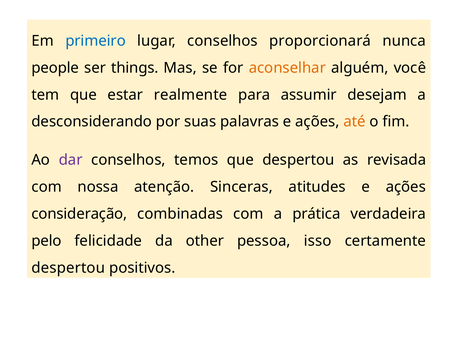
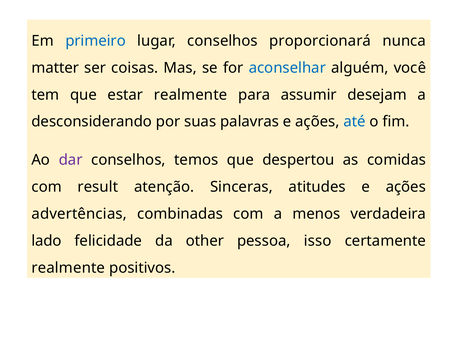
people: people -> matter (55, 68)
things: things -> coisas (135, 68)
aconselhar colour: orange -> blue (287, 68)
até colour: orange -> blue (354, 122)
revisada: revisada -> comidas (397, 160)
nossa: nossa -> result (98, 187)
consideração: consideração -> advertências (79, 214)
prática: prática -> menos (316, 214)
pelo: pelo -> lado (46, 241)
despertou: despertou -> realmente (68, 268)
